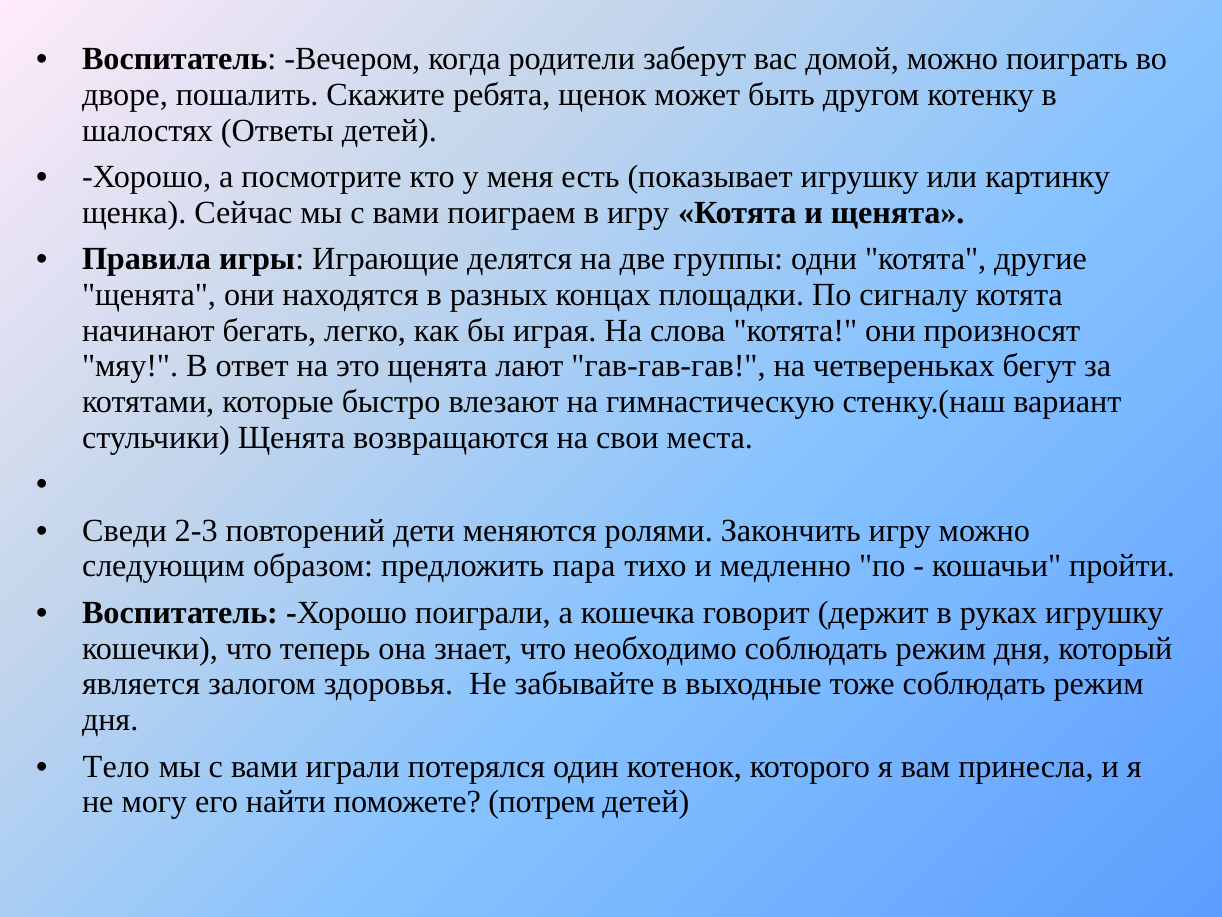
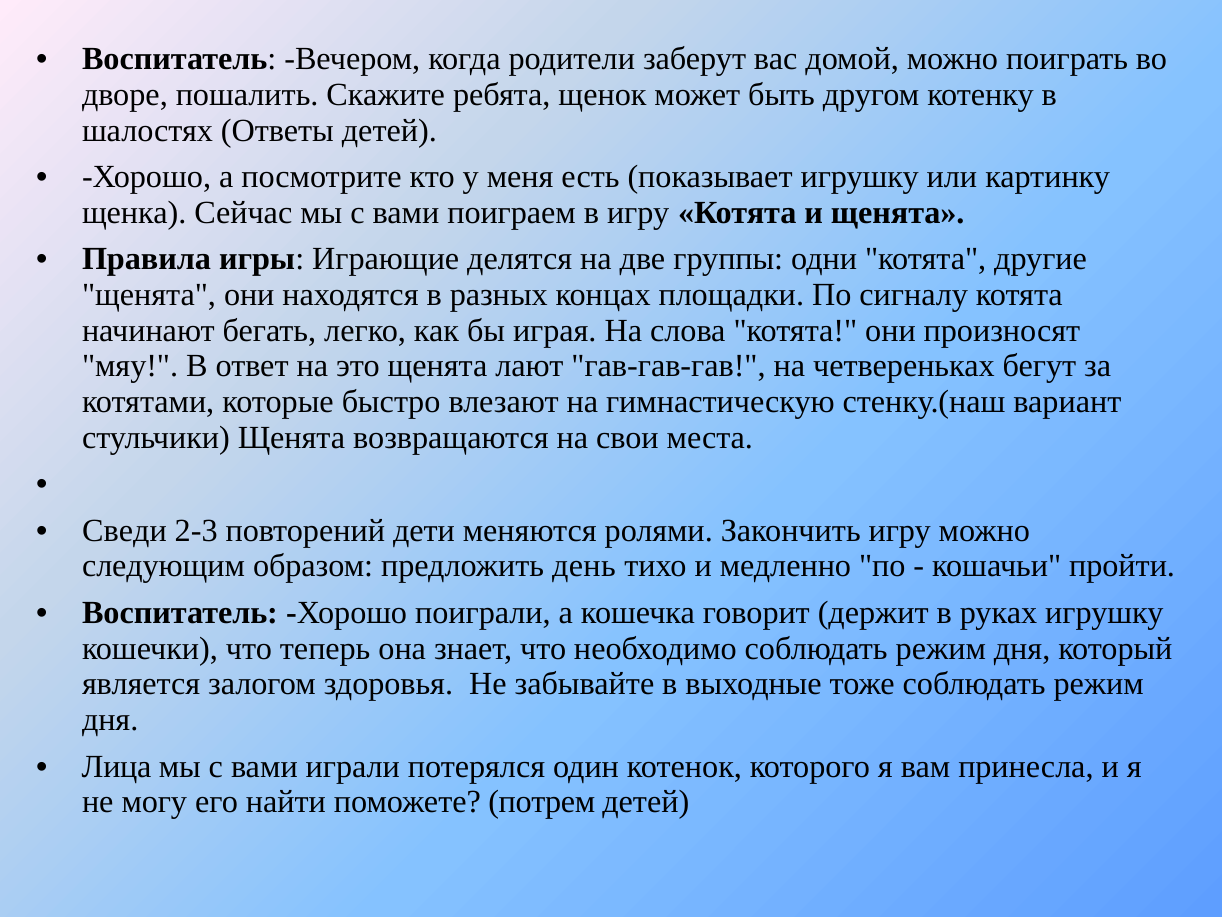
пара: пара -> день (584, 566)
Тело: Тело -> Лица (117, 766)
